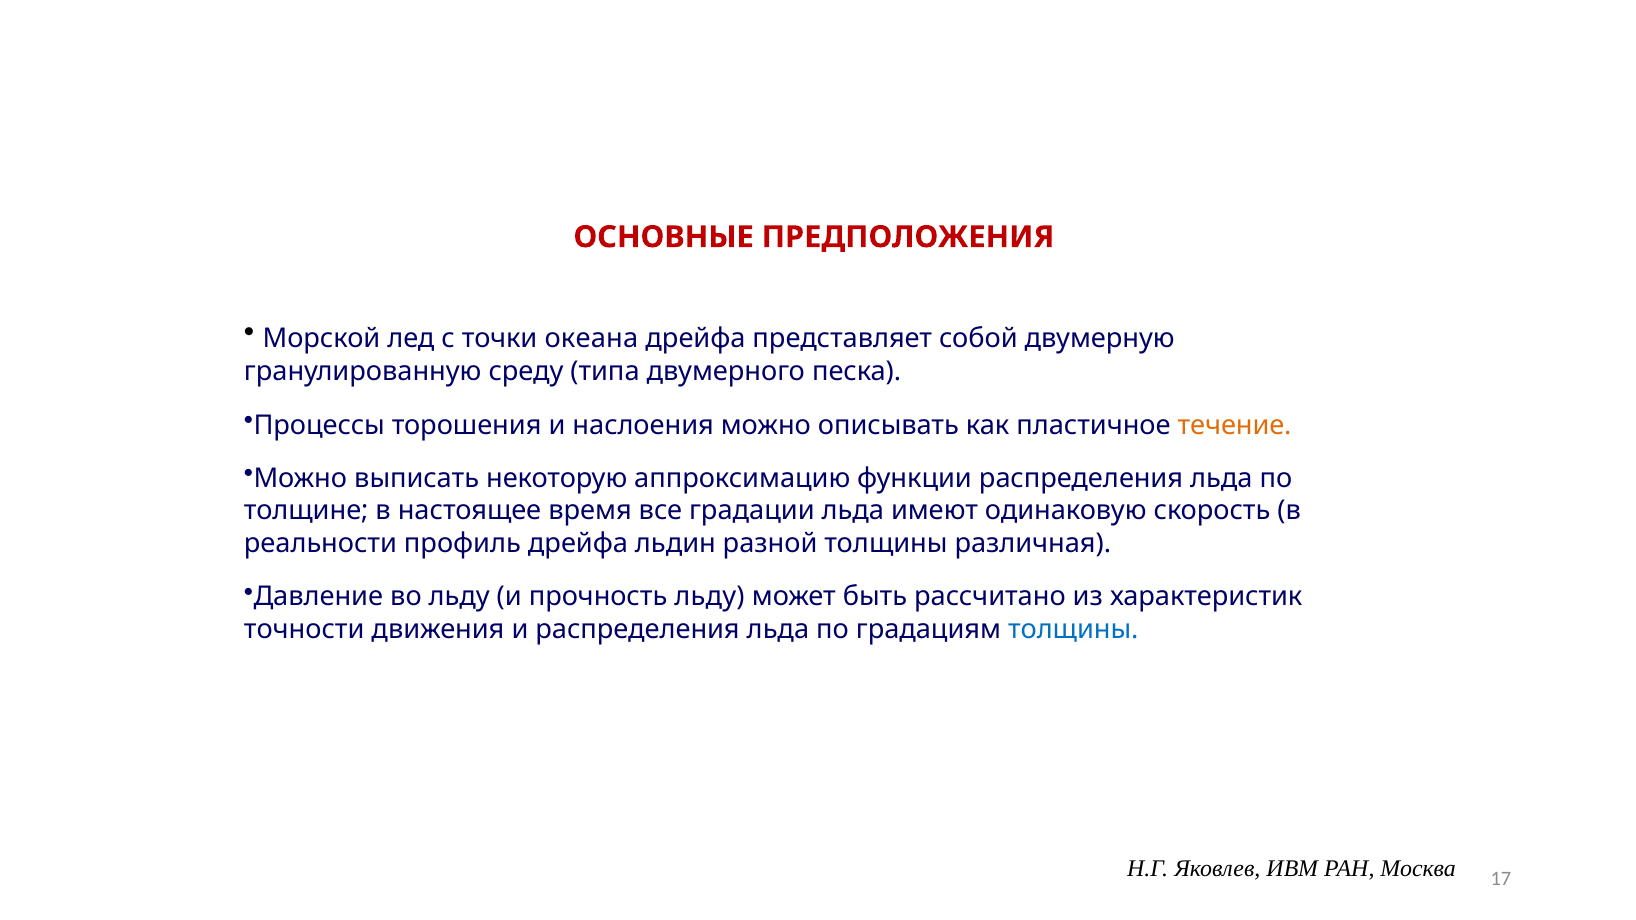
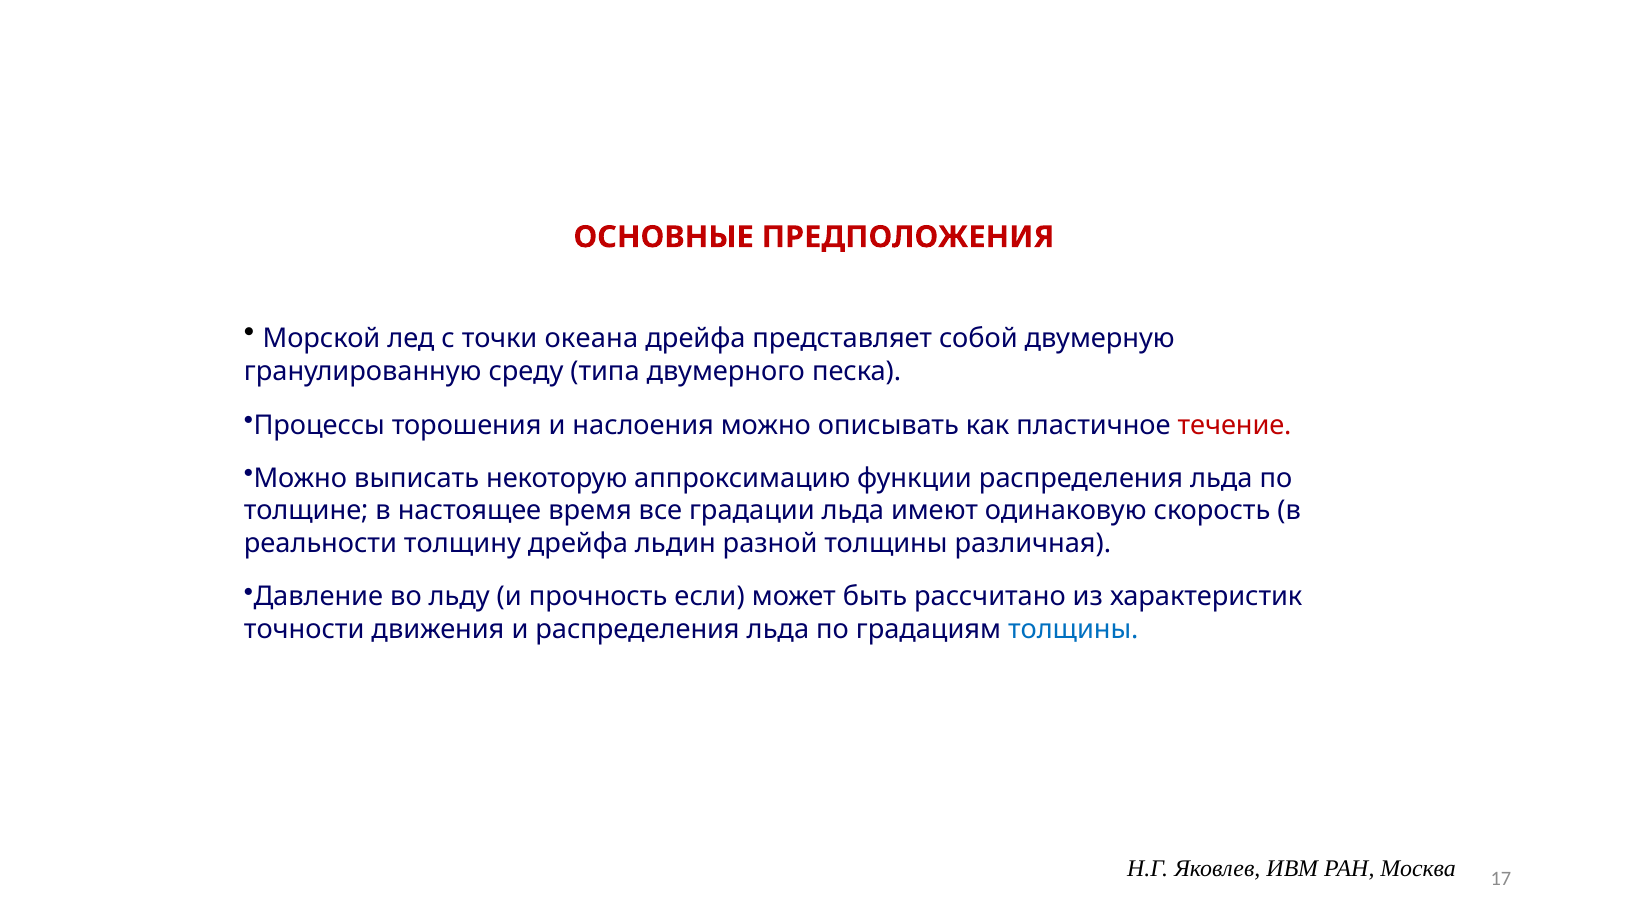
течение colour: orange -> red (1235, 425)
профиль: профиль -> толщину (462, 544)
прочность льду: льду -> если (710, 597)
